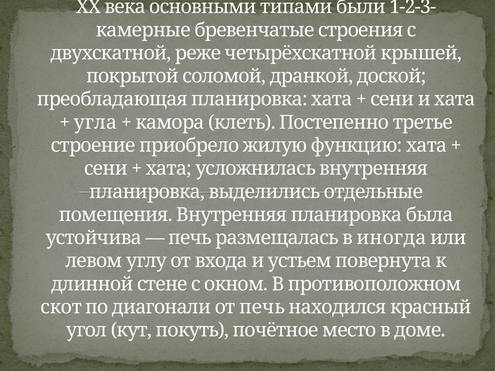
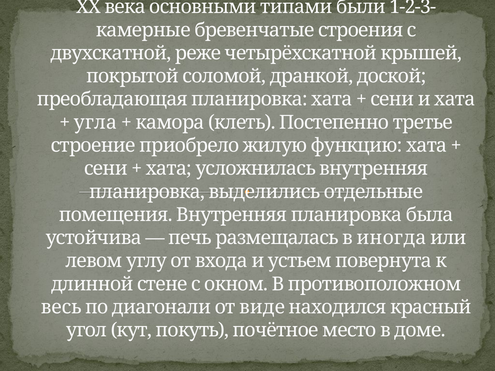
скот: скот -> весь (61, 307)
от печь: печь -> виде (262, 307)
